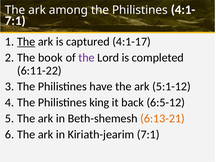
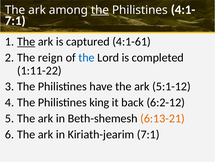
the underline: none -> present (100, 10)
4:1-17: 4:1-17 -> 4:1-61 (132, 42)
book: book -> reign (50, 58)
the colour: purple -> blue (86, 58)
6:11-22: 6:11-22 -> 1:11-22 (39, 71)
6:5-12: 6:5-12 -> 6:2-12 (166, 102)
